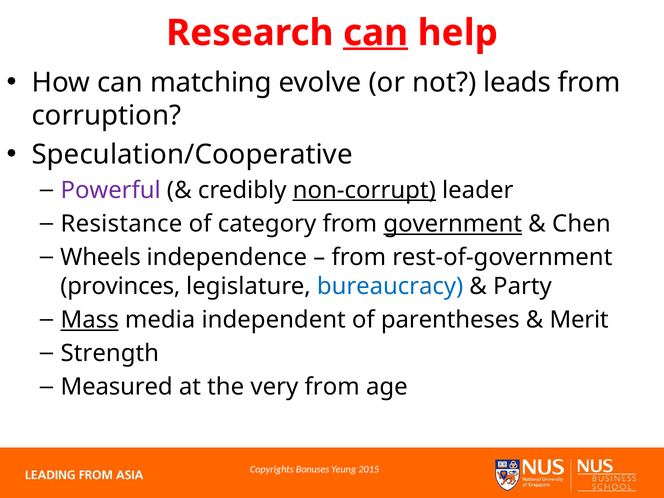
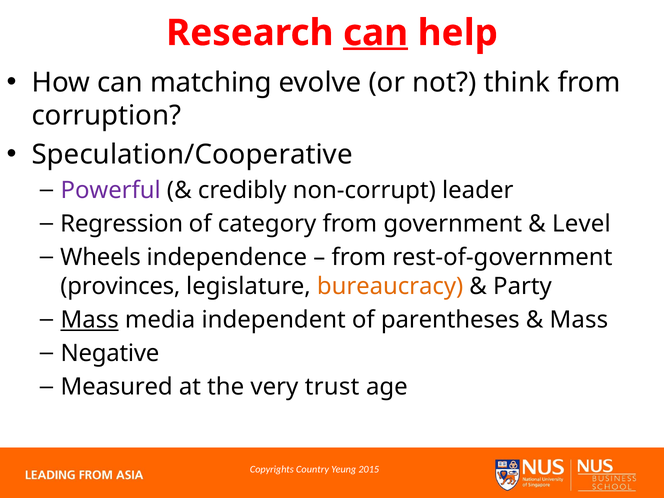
leads: leads -> think (517, 83)
non-corrupt underline: present -> none (364, 190)
Resistance: Resistance -> Regression (122, 224)
government underline: present -> none (453, 224)
Chen: Chen -> Level (581, 224)
bureaucracy colour: blue -> orange (390, 286)
Merit: Merit -> Mass (579, 320)
Strength: Strength -> Negative (110, 353)
very from: from -> trust (332, 387)
Bonuses: Bonuses -> Country (313, 469)
